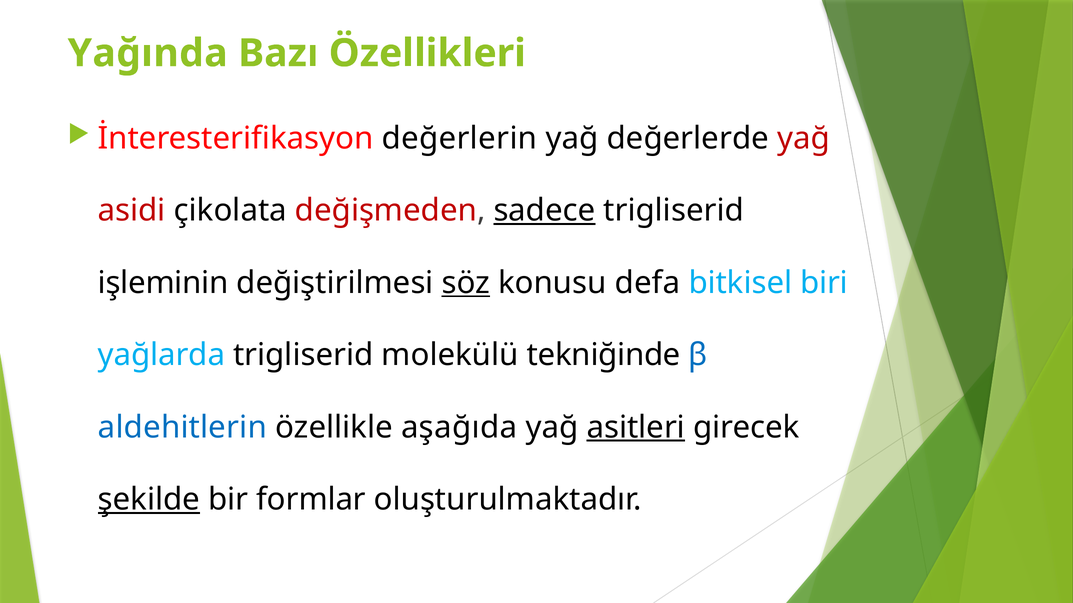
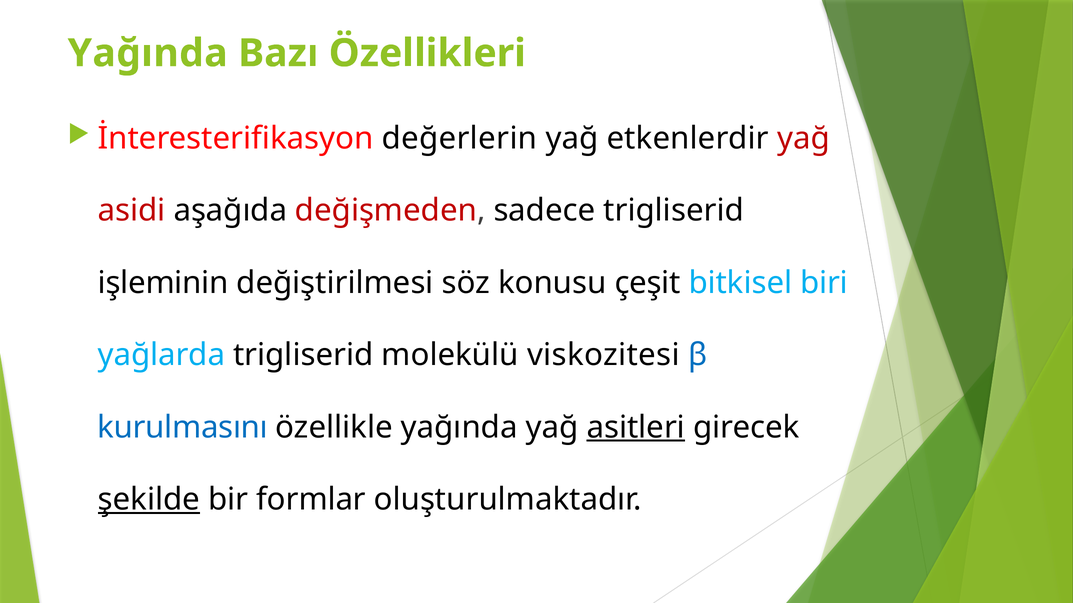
değerlerde: değerlerde -> etkenlerdir (688, 139)
çikolata: çikolata -> aşağıda (230, 211)
sadece underline: present -> none (544, 211)
söz underline: present -> none (466, 283)
defa: defa -> çeşit (648, 283)
tekniğinde: tekniğinde -> viskozitesi (603, 355)
aldehitlerin: aldehitlerin -> kurulmasını (183, 428)
özellikle aşağıda: aşağıda -> yağında (459, 428)
